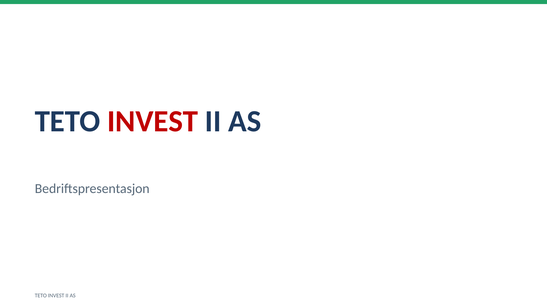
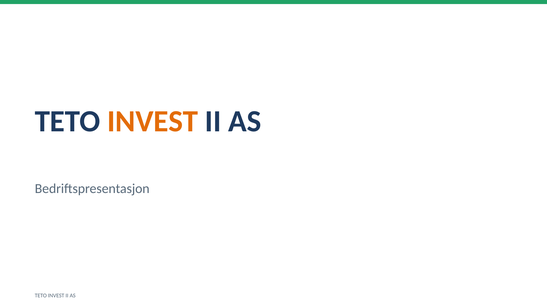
INVEST colour: red -> orange (153, 121)
